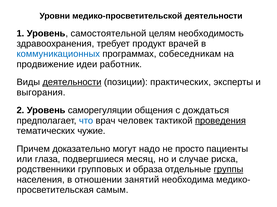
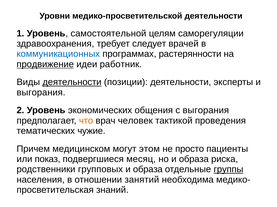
необходимость: необходимость -> саморегуляции (211, 34)
продукт: продукт -> следует (149, 44)
собеседникам: собеседникам -> растерянности (190, 54)
продвижение underline: none -> present (45, 64)
позиции практических: практических -> деятельности (181, 82)
саморегуляции: саморегуляции -> экономических (100, 111)
с дождаться: дождаться -> выгорания (206, 111)
что colour: blue -> orange (86, 121)
проведения underline: present -> none (220, 121)
доказательно: доказательно -> медицинском (81, 149)
надо: надо -> этом (149, 149)
глаза: глаза -> показ (48, 160)
но и случае: случае -> образа (194, 160)
самым: самым -> знаний (112, 191)
